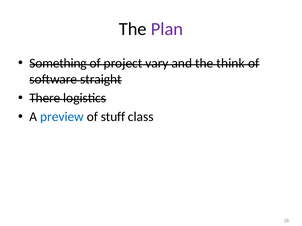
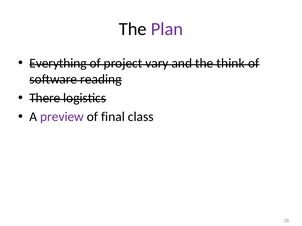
Something: Something -> Everything (58, 63)
straight: straight -> reading (101, 79)
preview colour: blue -> purple (62, 117)
stuff: stuff -> final (113, 117)
